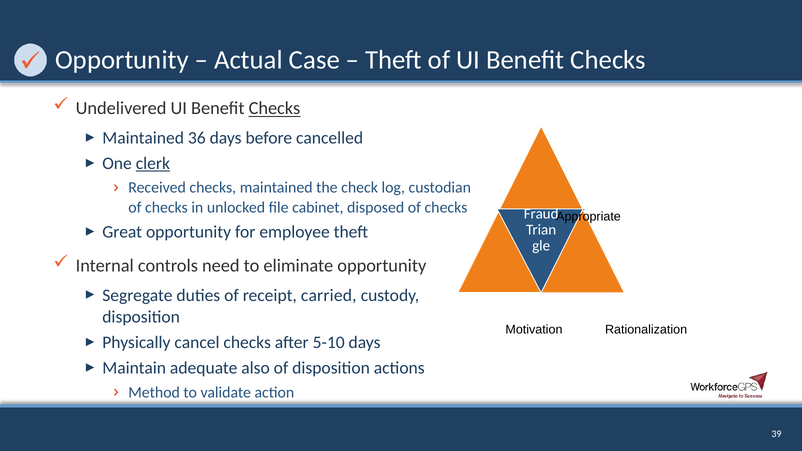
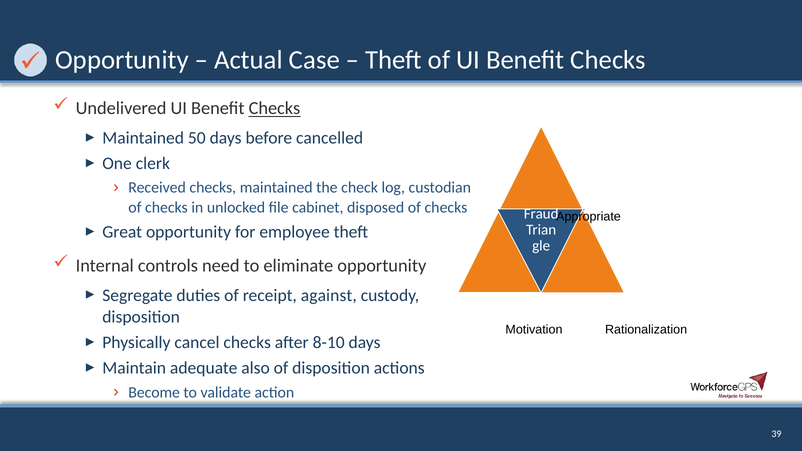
36: 36 -> 50 (197, 138)
clerk underline: present -> none (153, 163)
carried: carried -> against (329, 295)
5-10: 5-10 -> 8-10 (329, 343)
Method: Method -> Become (154, 393)
